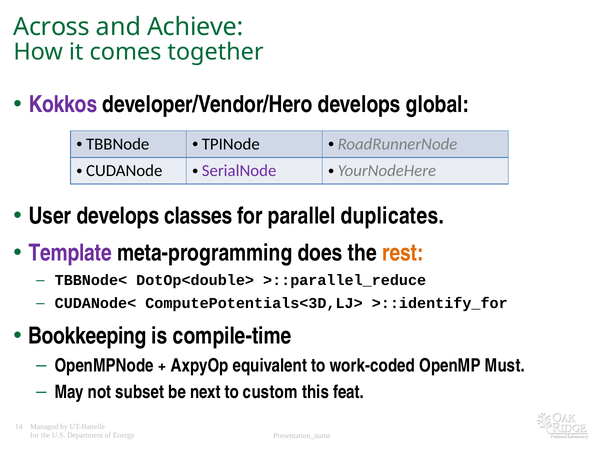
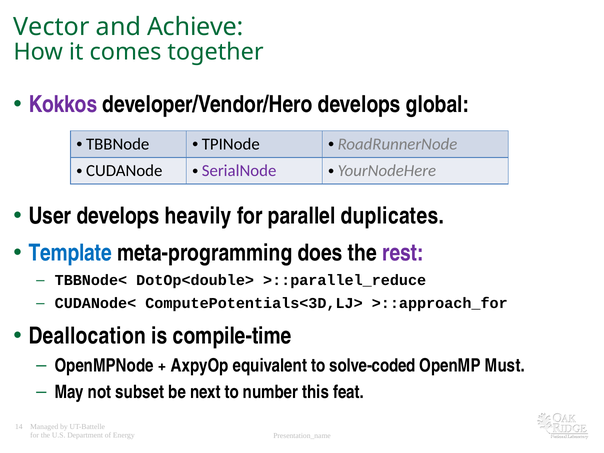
Across: Across -> Vector (51, 27)
classes: classes -> heavily (198, 216)
Template colour: purple -> blue (70, 253)
rest colour: orange -> purple (403, 253)
>::identify_for: >::identify_for -> >::approach_for (440, 304)
Bookkeeping: Bookkeeping -> Deallocation (87, 336)
work-coded: work-coded -> solve-coded (373, 365)
custom: custom -> number (270, 392)
